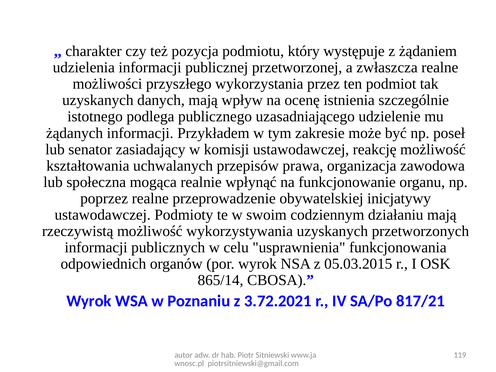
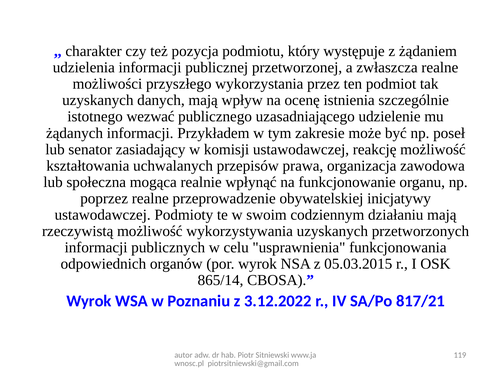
podlega: podlega -> wezwać (151, 117)
3.72.2021: 3.72.2021 -> 3.12.2022 (278, 301)
